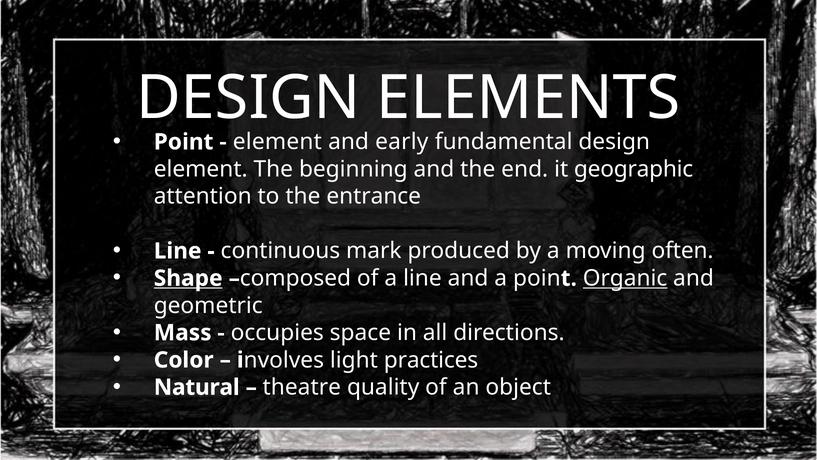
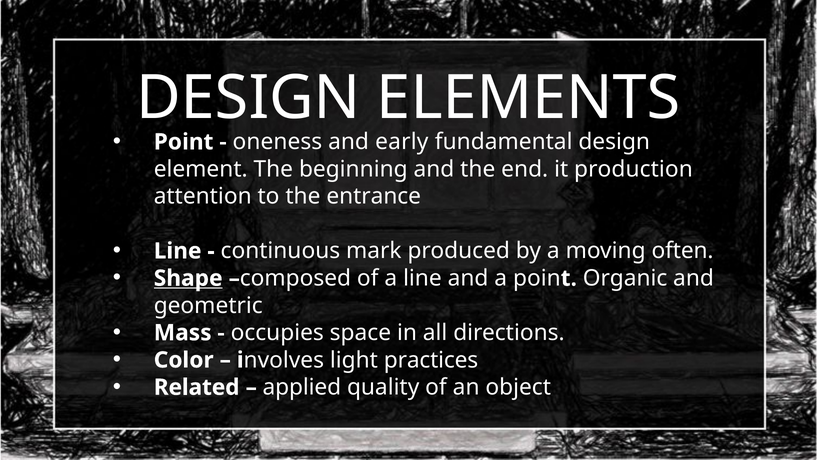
element: element -> oneness (277, 142)
geographic: geographic -> production (633, 169)
Organic underline: present -> none (625, 278)
Natural: Natural -> Related (197, 387)
theatre: theatre -> applied (302, 387)
